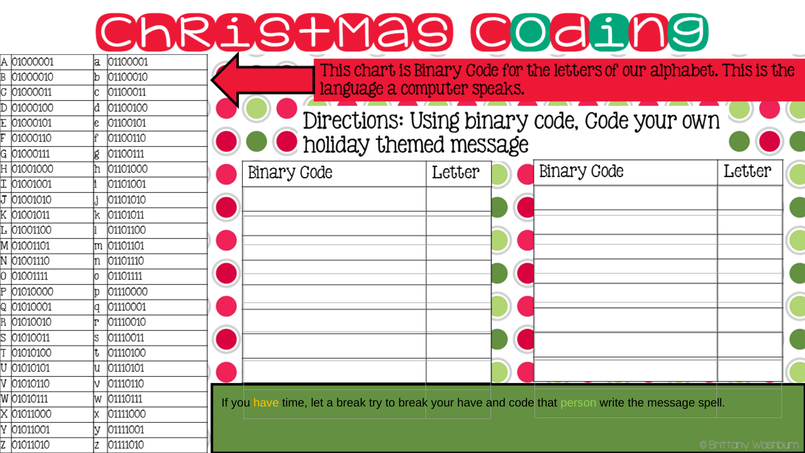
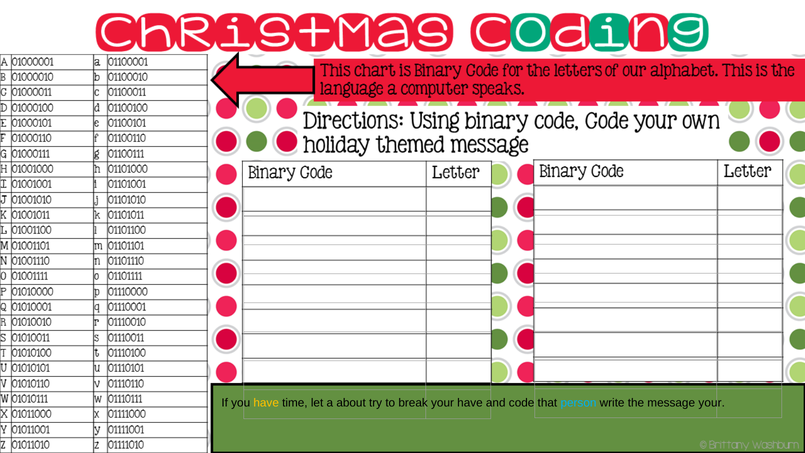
a break: break -> about (351, 403)
person colour: light green -> light blue (578, 403)
message spell: spell -> your (712, 403)
